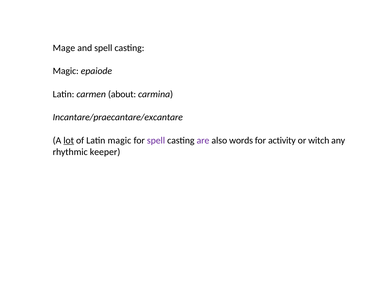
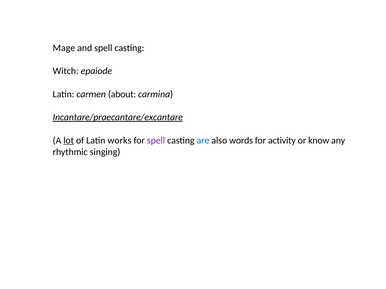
Magic: Magic -> Witch (66, 71)
Incantare/praecantare/excantare underline: none -> present (118, 117)
Latin magic: magic -> works (119, 141)
are colour: purple -> blue (203, 141)
witch: witch -> know (319, 141)
keeper: keeper -> singing (105, 152)
